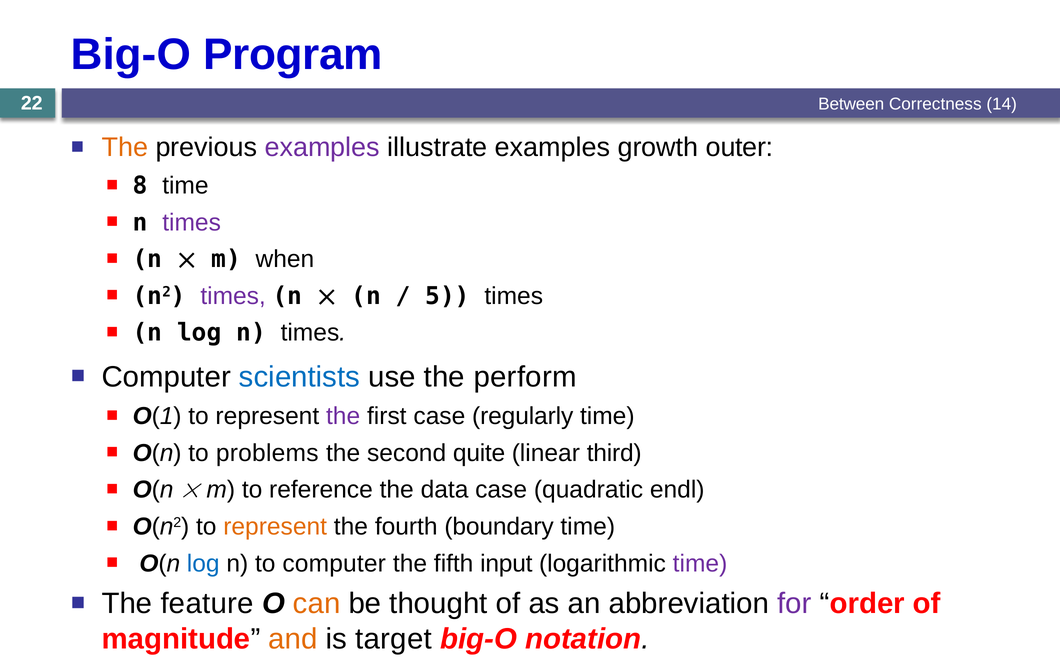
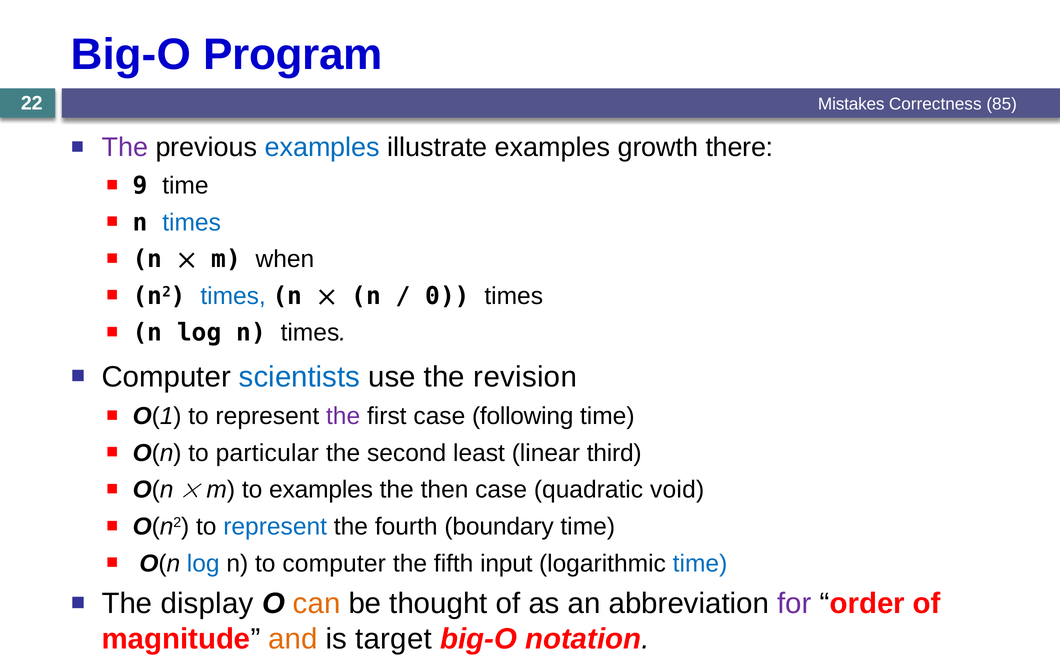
Between: Between -> Mistakes (851, 104)
14: 14 -> 85 (1002, 104)
The colour: orange -> purple (125, 148)
examples colour: purple -> blue (322, 148)
outer: outer -> there (740, 148)
8: 8 -> 9 (140, 186)
times colour: purple -> blue (192, 223)
times colour: purple -> blue (233, 296)
5: 5 -> 0 (447, 296)
perform: perform -> revision (525, 377)
regularly: regularly -> following (523, 417)
problems: problems -> particular (267, 453)
quite: quite -> least (479, 453)
to reference: reference -> examples (321, 490)
data: data -> then (445, 490)
endl: endl -> void (677, 490)
represent colour: orange -> blue (275, 527)
time colour: purple -> blue (700, 564)
feature: feature -> display (207, 604)
